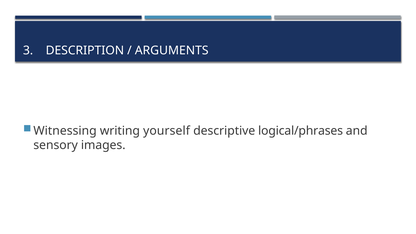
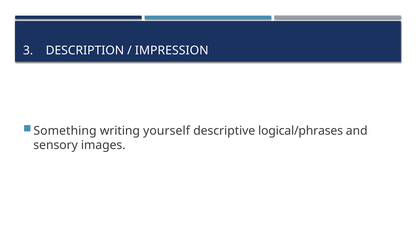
ARGUMENTS: ARGUMENTS -> IMPRESSION (172, 51)
Witnessing: Witnessing -> Something (65, 131)
